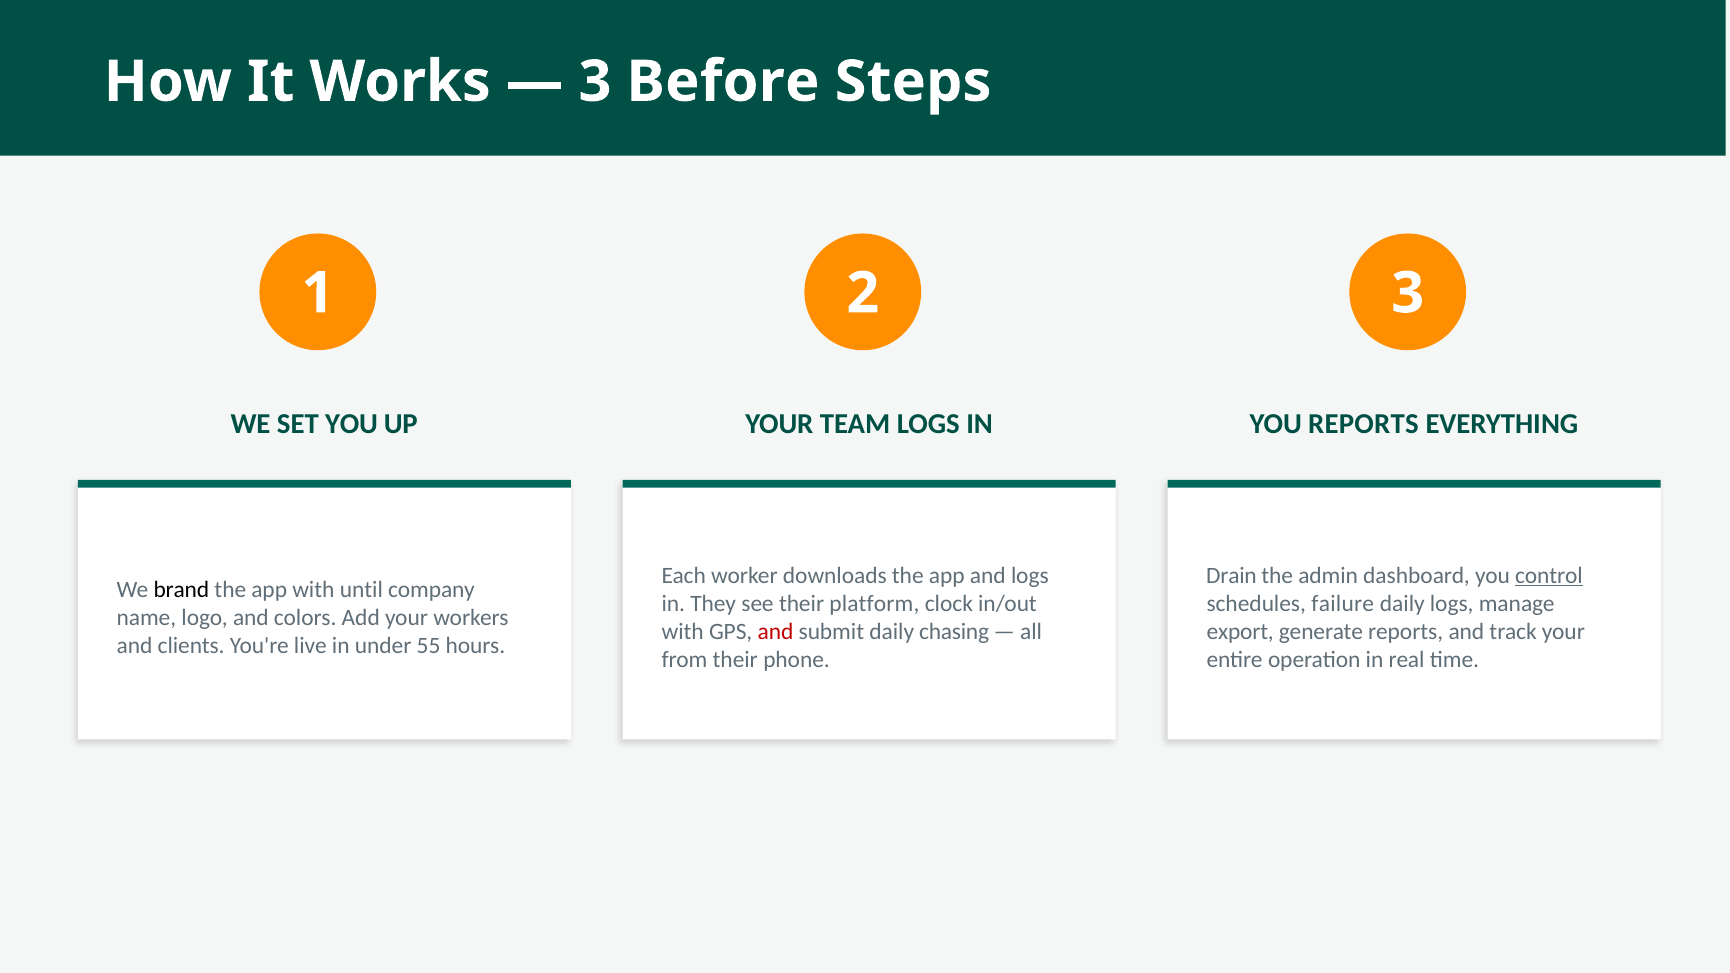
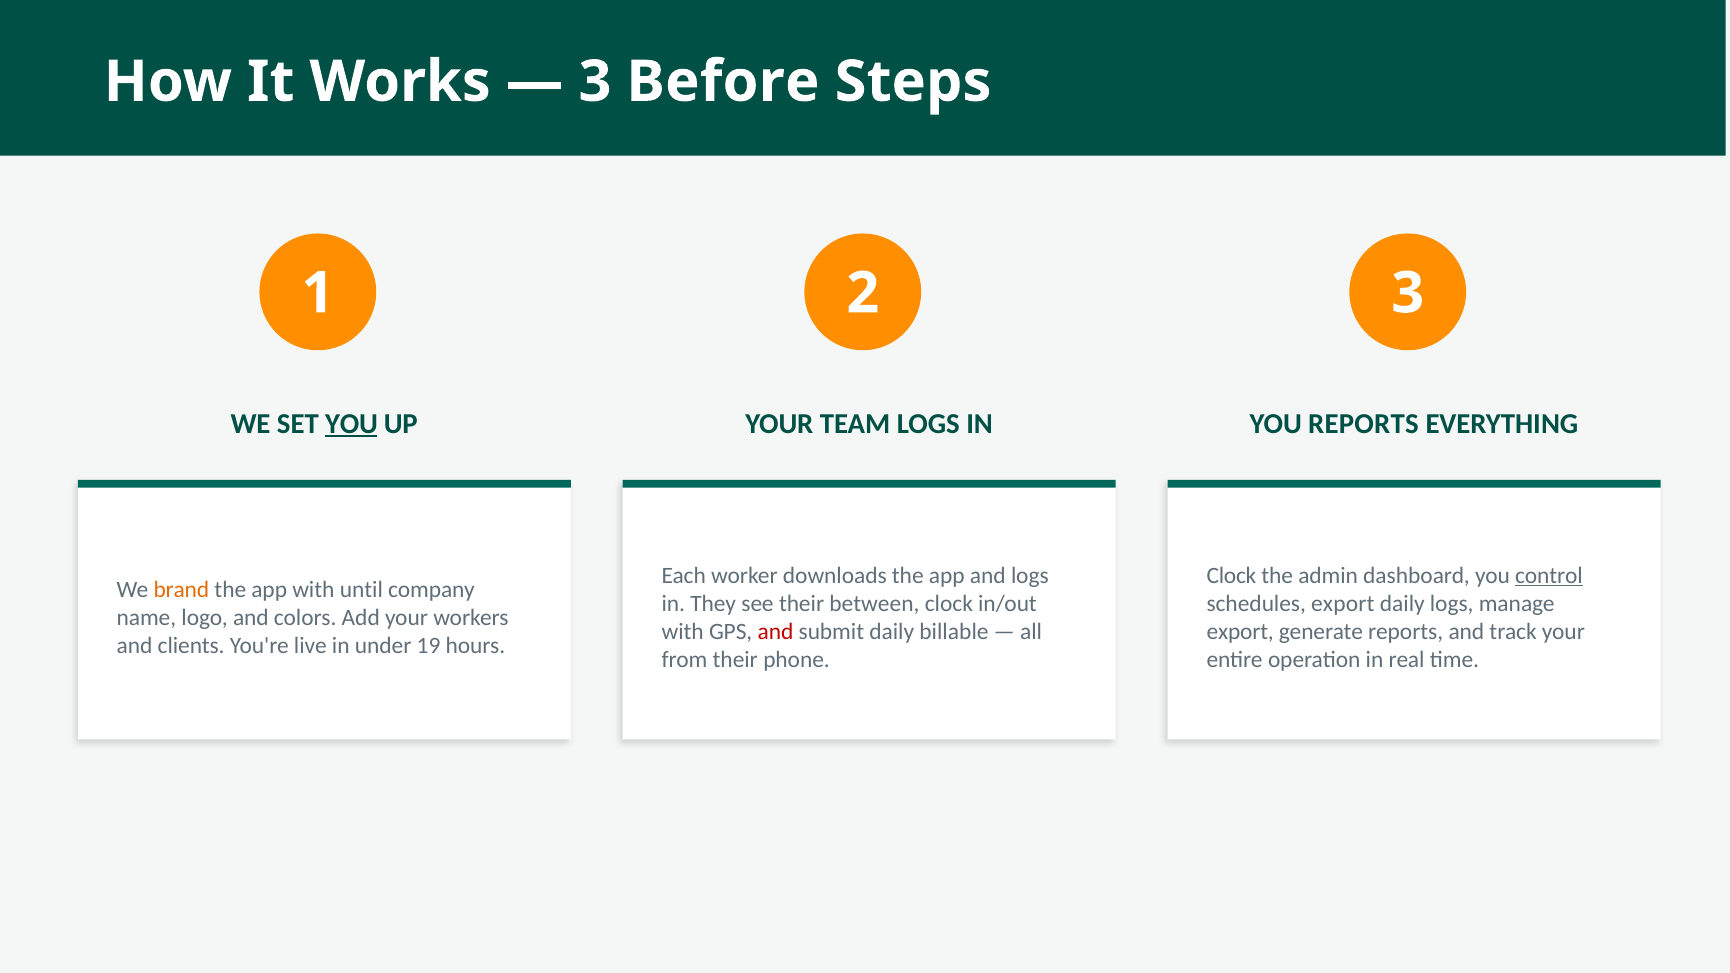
YOU underline: none -> present (351, 424)
Drain: Drain -> Clock (1231, 576)
brand colour: black -> orange (181, 590)
platform: platform -> between (874, 604)
schedules failure: failure -> export (1343, 604)
chasing: chasing -> billable (954, 632)
55: 55 -> 19 (429, 646)
